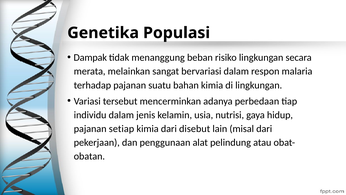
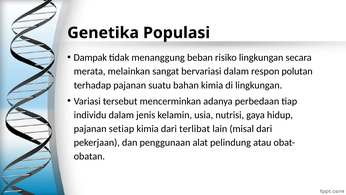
malaria: malaria -> polutan (297, 71)
disebut: disebut -> terlibat (195, 129)
